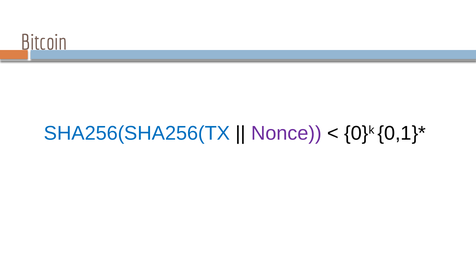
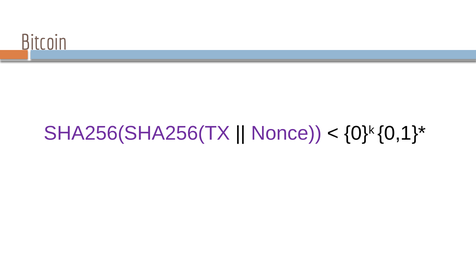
SHA256(SHA256(TX colour: blue -> purple (137, 133)
